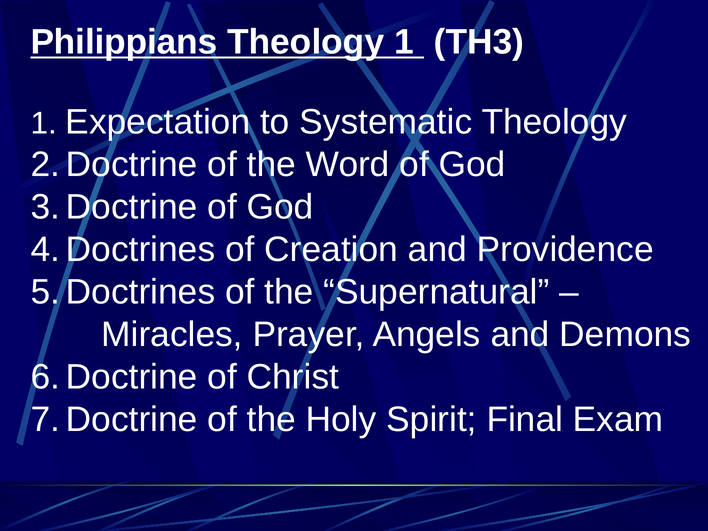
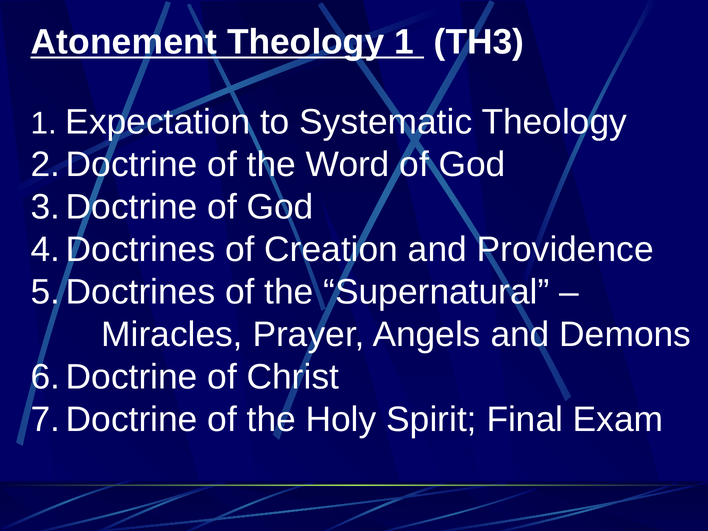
Philippians: Philippians -> Atonement (124, 42)
